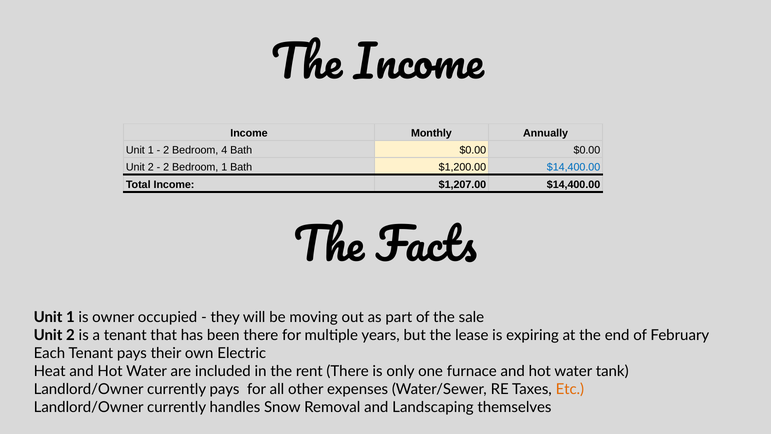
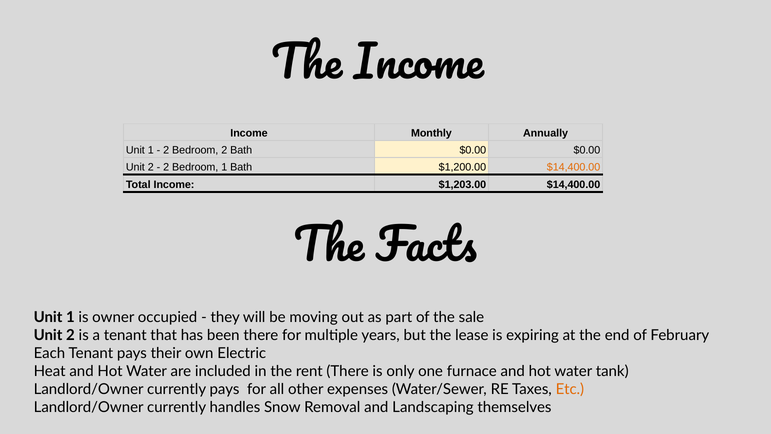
Bedroom 4: 4 -> 2 (224, 150)
$14,400.00 colour: blue -> orange (574, 167)
$1,207.00: $1,207.00 -> $1,203.00 (462, 185)
